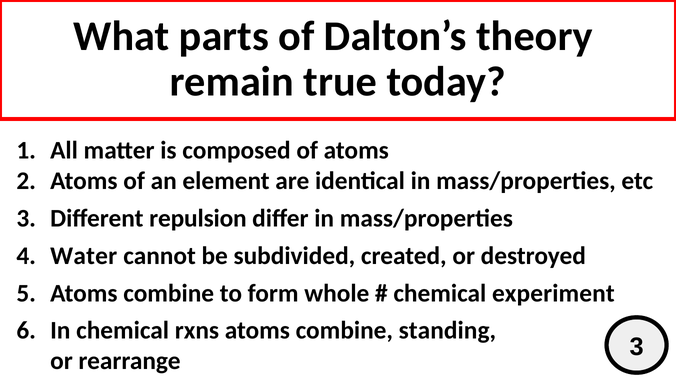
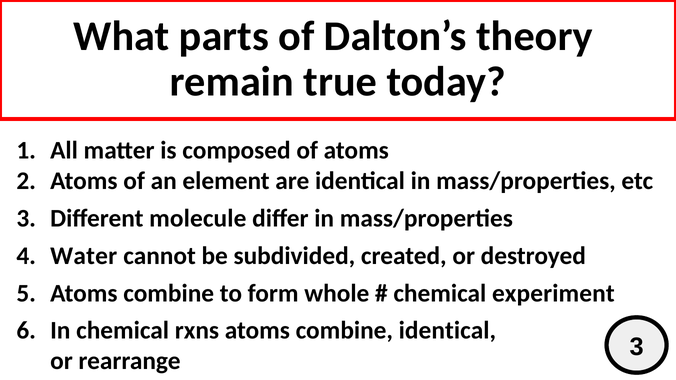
repulsion: repulsion -> molecule (198, 218)
combine standing: standing -> identical (447, 331)
